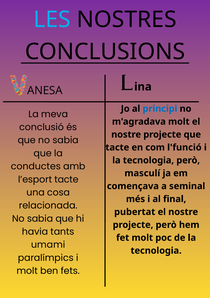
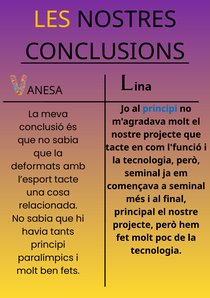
LES colour: light blue -> yellow (52, 19)
conductes: conductes -> deformats (36, 166)
masculí: masculí -> seminal (142, 173)
pubertat: pubertat -> principal (135, 211)
umami: umami -> principi (48, 244)
